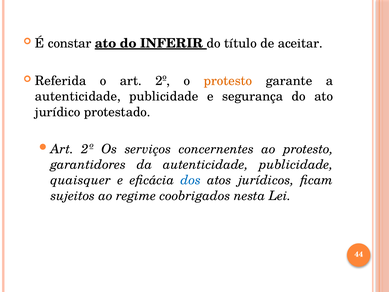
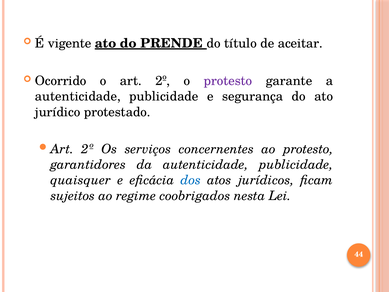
constar: constar -> vigente (70, 43)
INFERIR: INFERIR -> PRENDE (171, 43)
Referida: Referida -> Ocorrido (61, 81)
protesto colour: orange -> purple (228, 81)
